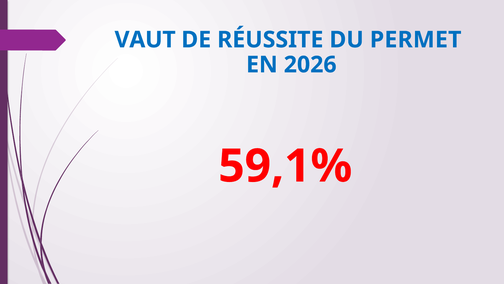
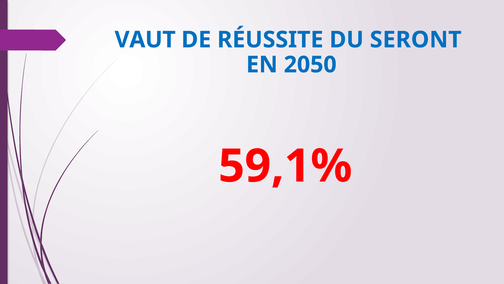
PERMET: PERMET -> SERONT (416, 40)
2026: 2026 -> 2050 (310, 65)
